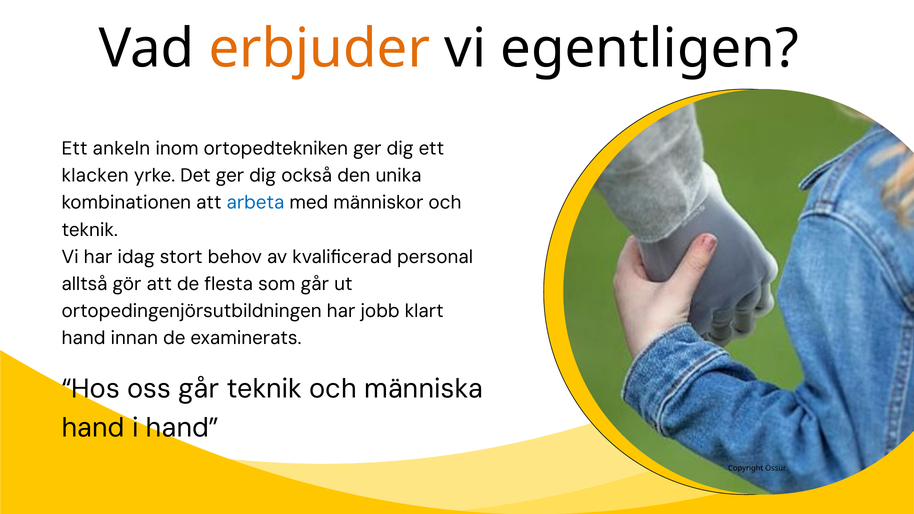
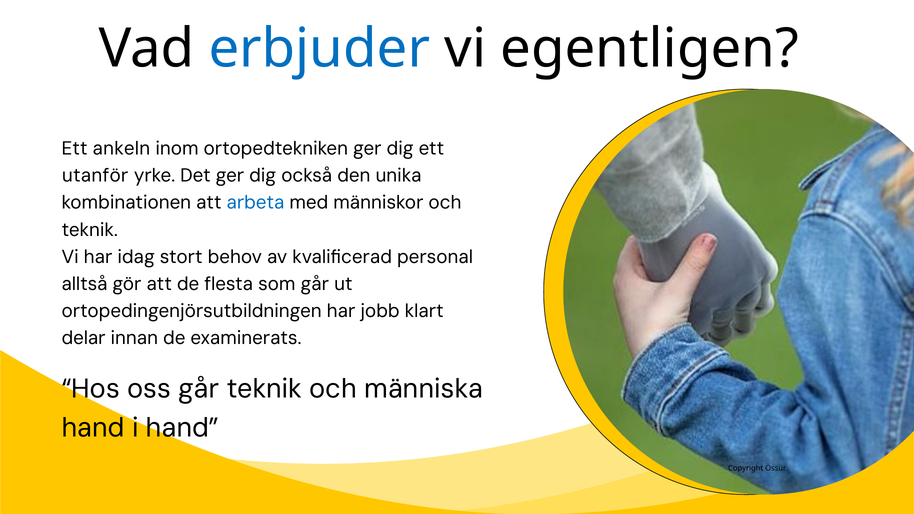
erbjuder colour: orange -> blue (319, 49)
klacken: klacken -> utanför (95, 176)
hand: hand -> delar (84, 338)
